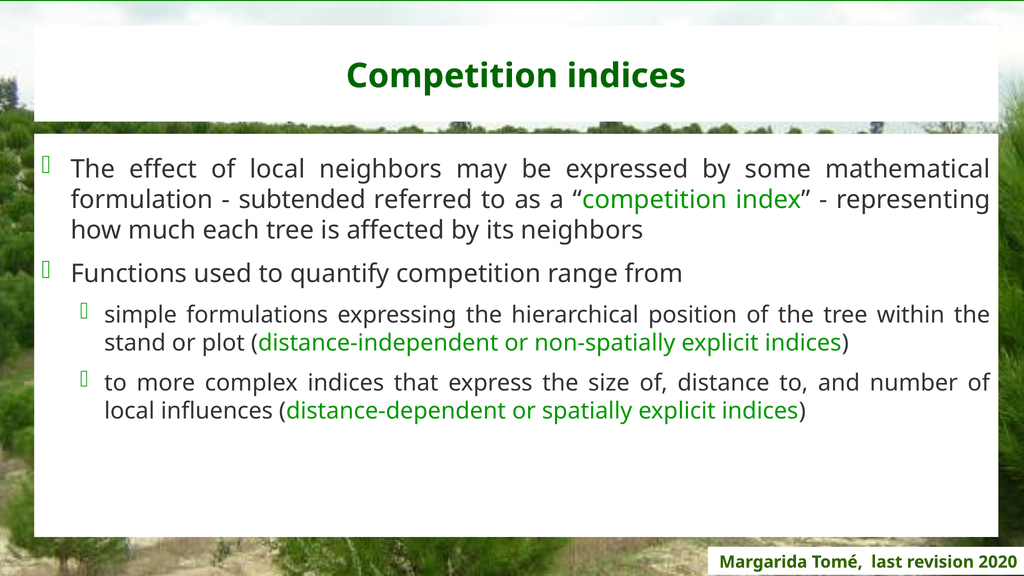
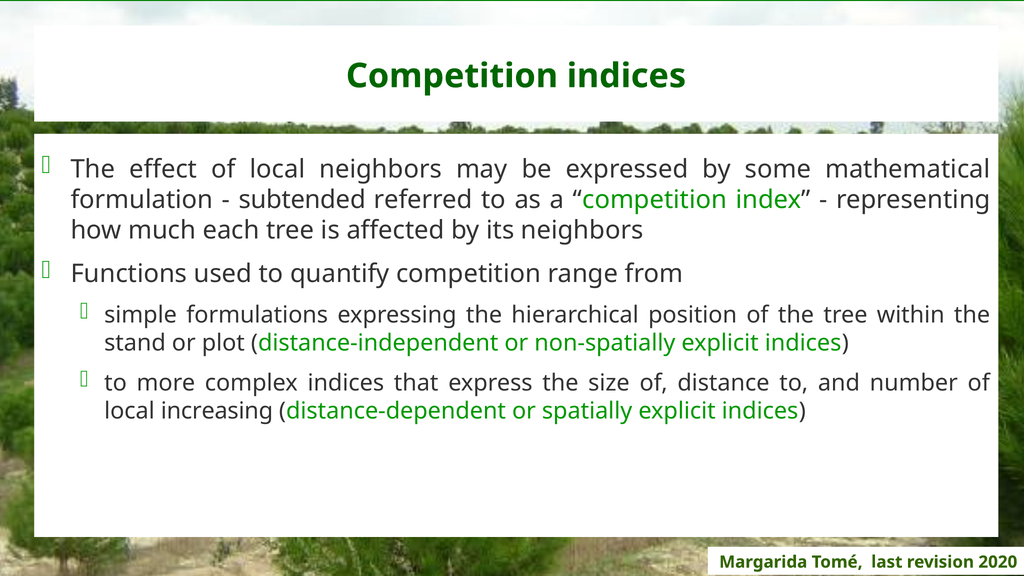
influences: influences -> increasing (217, 411)
